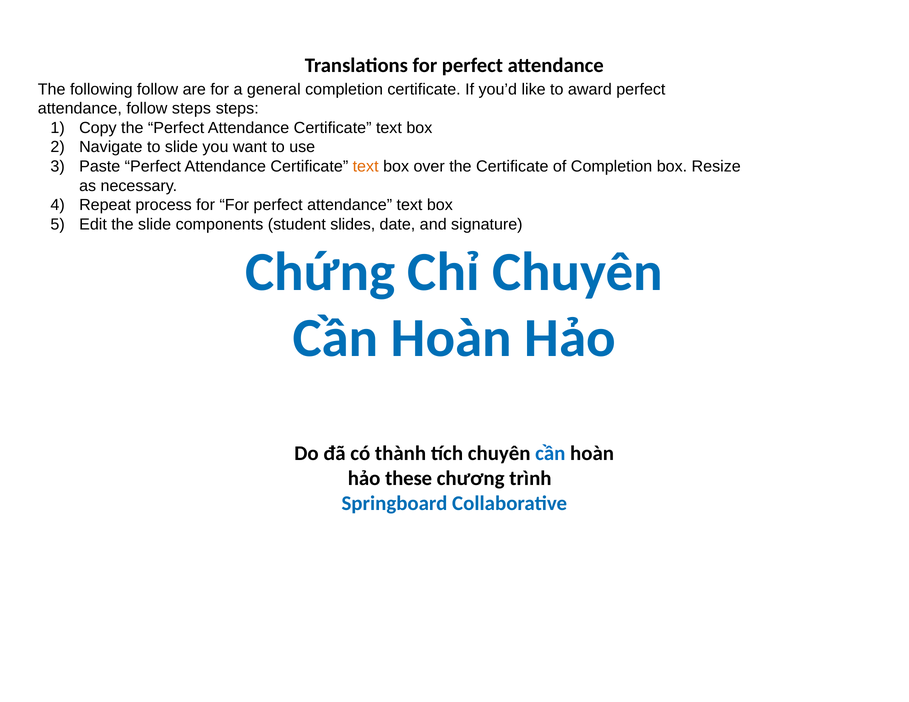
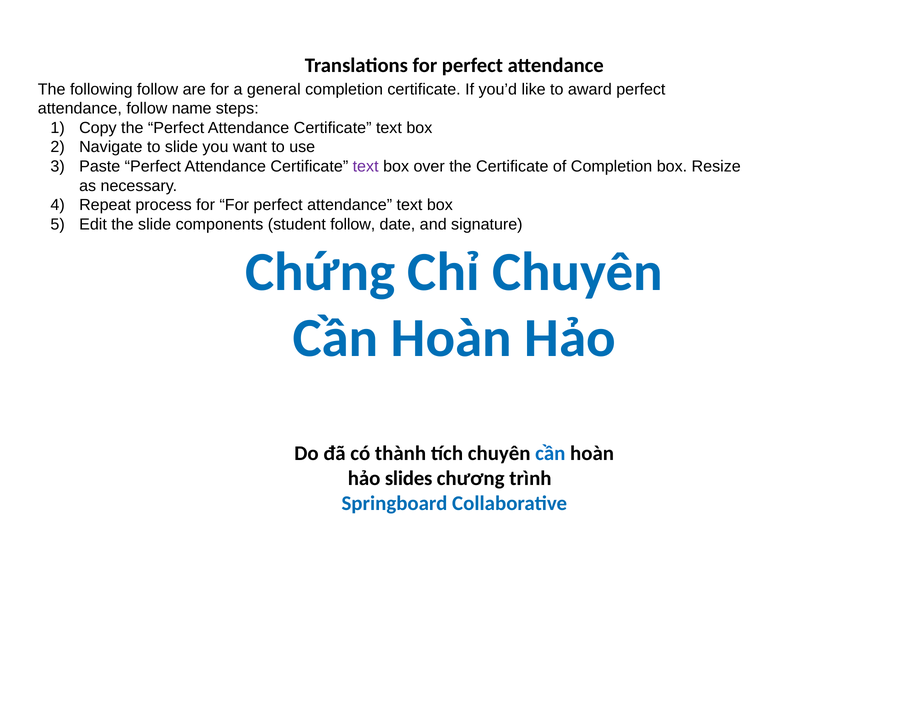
follow steps: steps -> name (192, 109)
text colour: orange -> purple (366, 167)
student slides: slides -> follow (353, 224)
these: these -> slides (409, 479)
